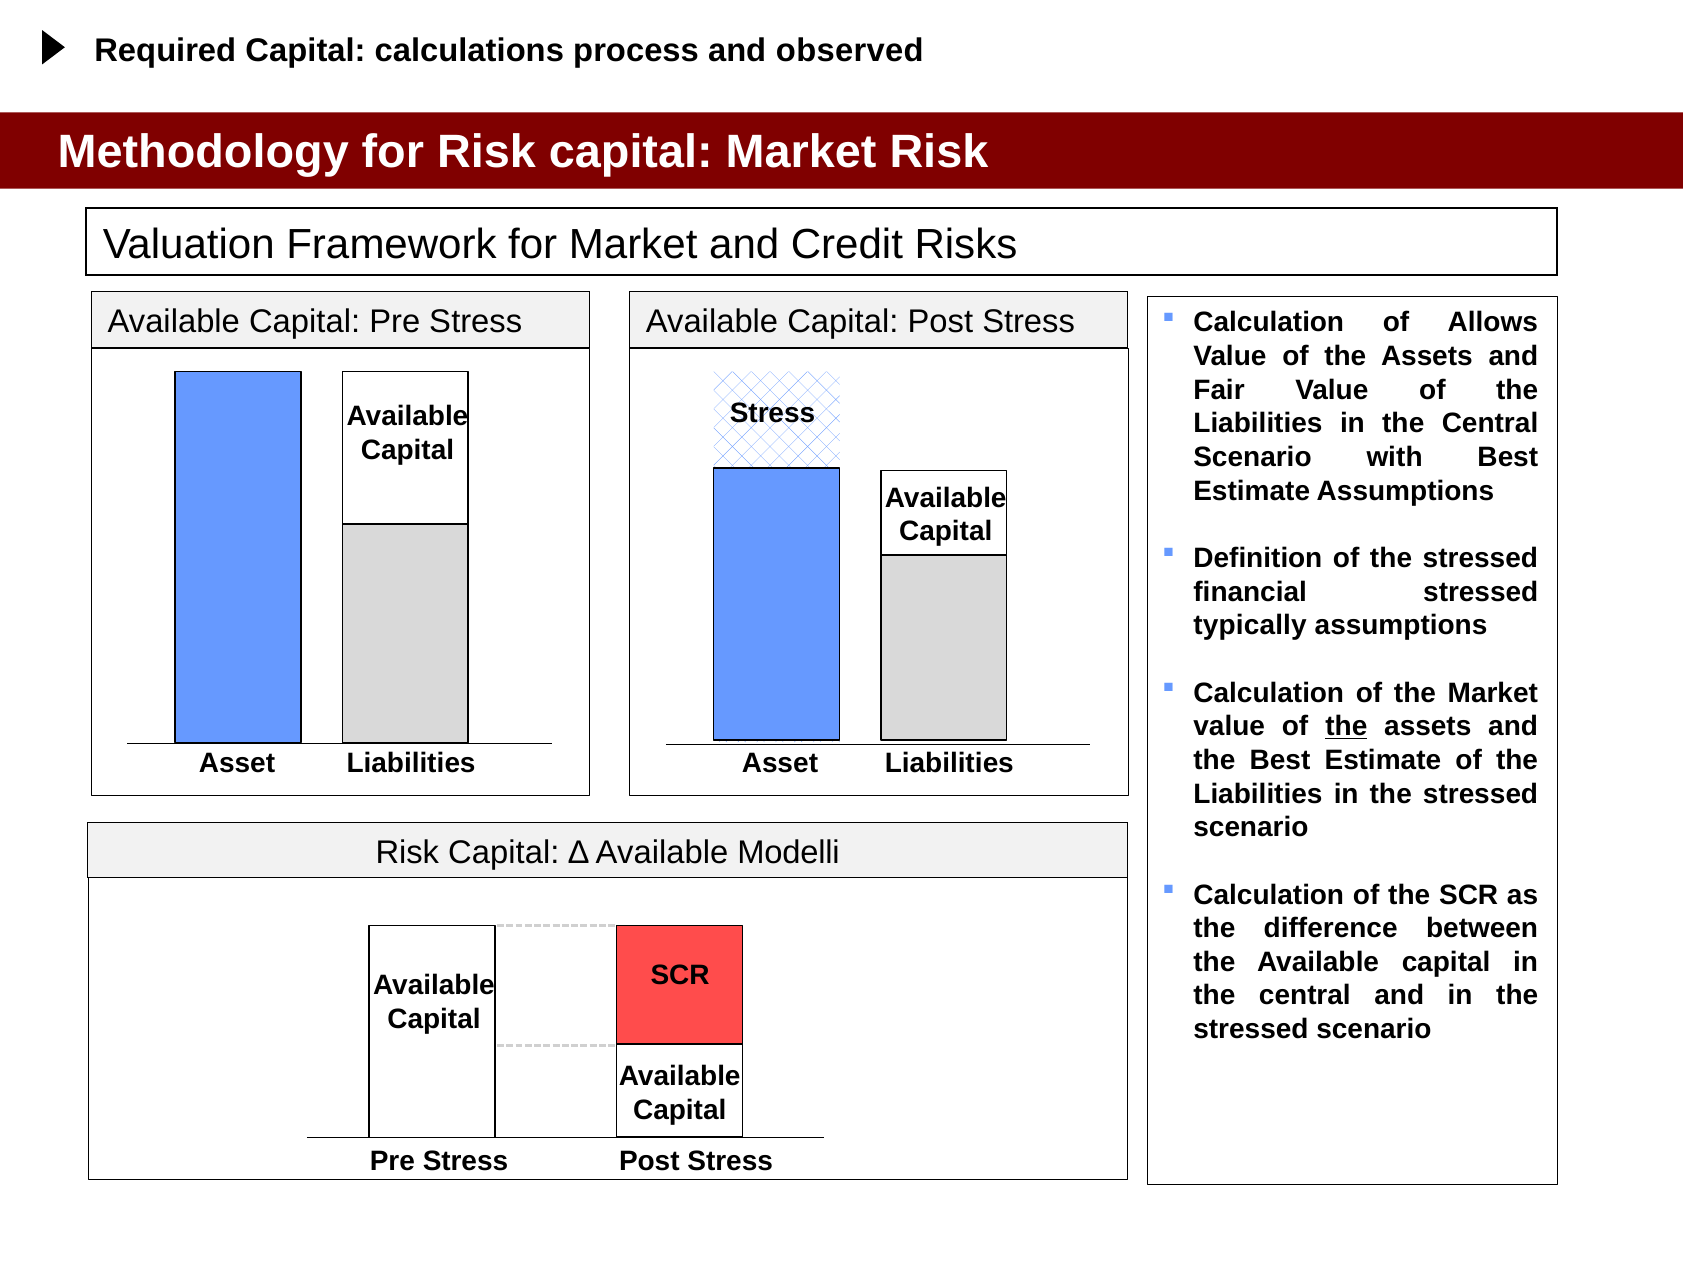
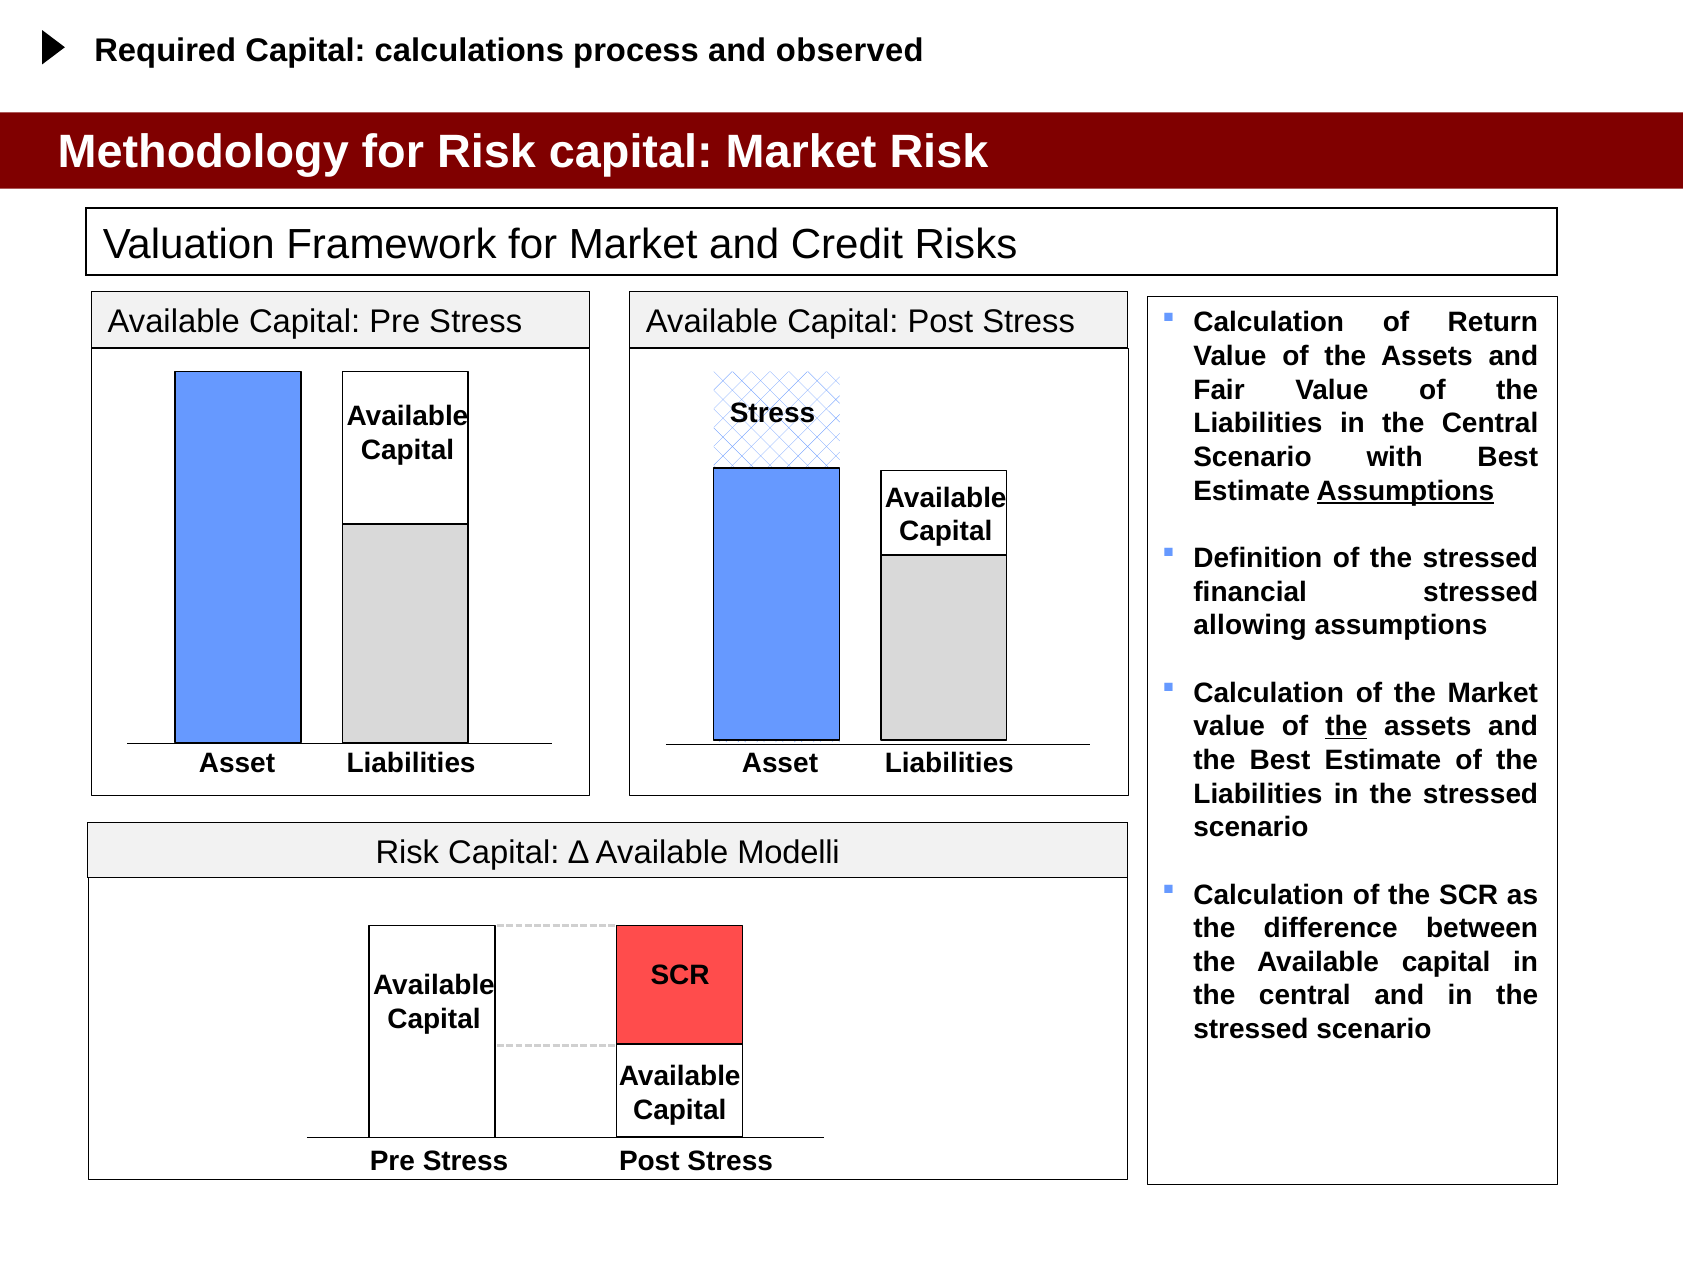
Allows: Allows -> Return (1493, 323)
Assumptions underline: none -> present (1405, 491)
typically: typically -> allowing (1250, 626)
